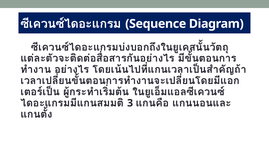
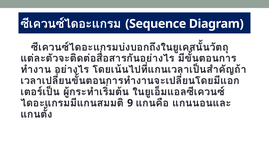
3: 3 -> 9 (130, 103)
